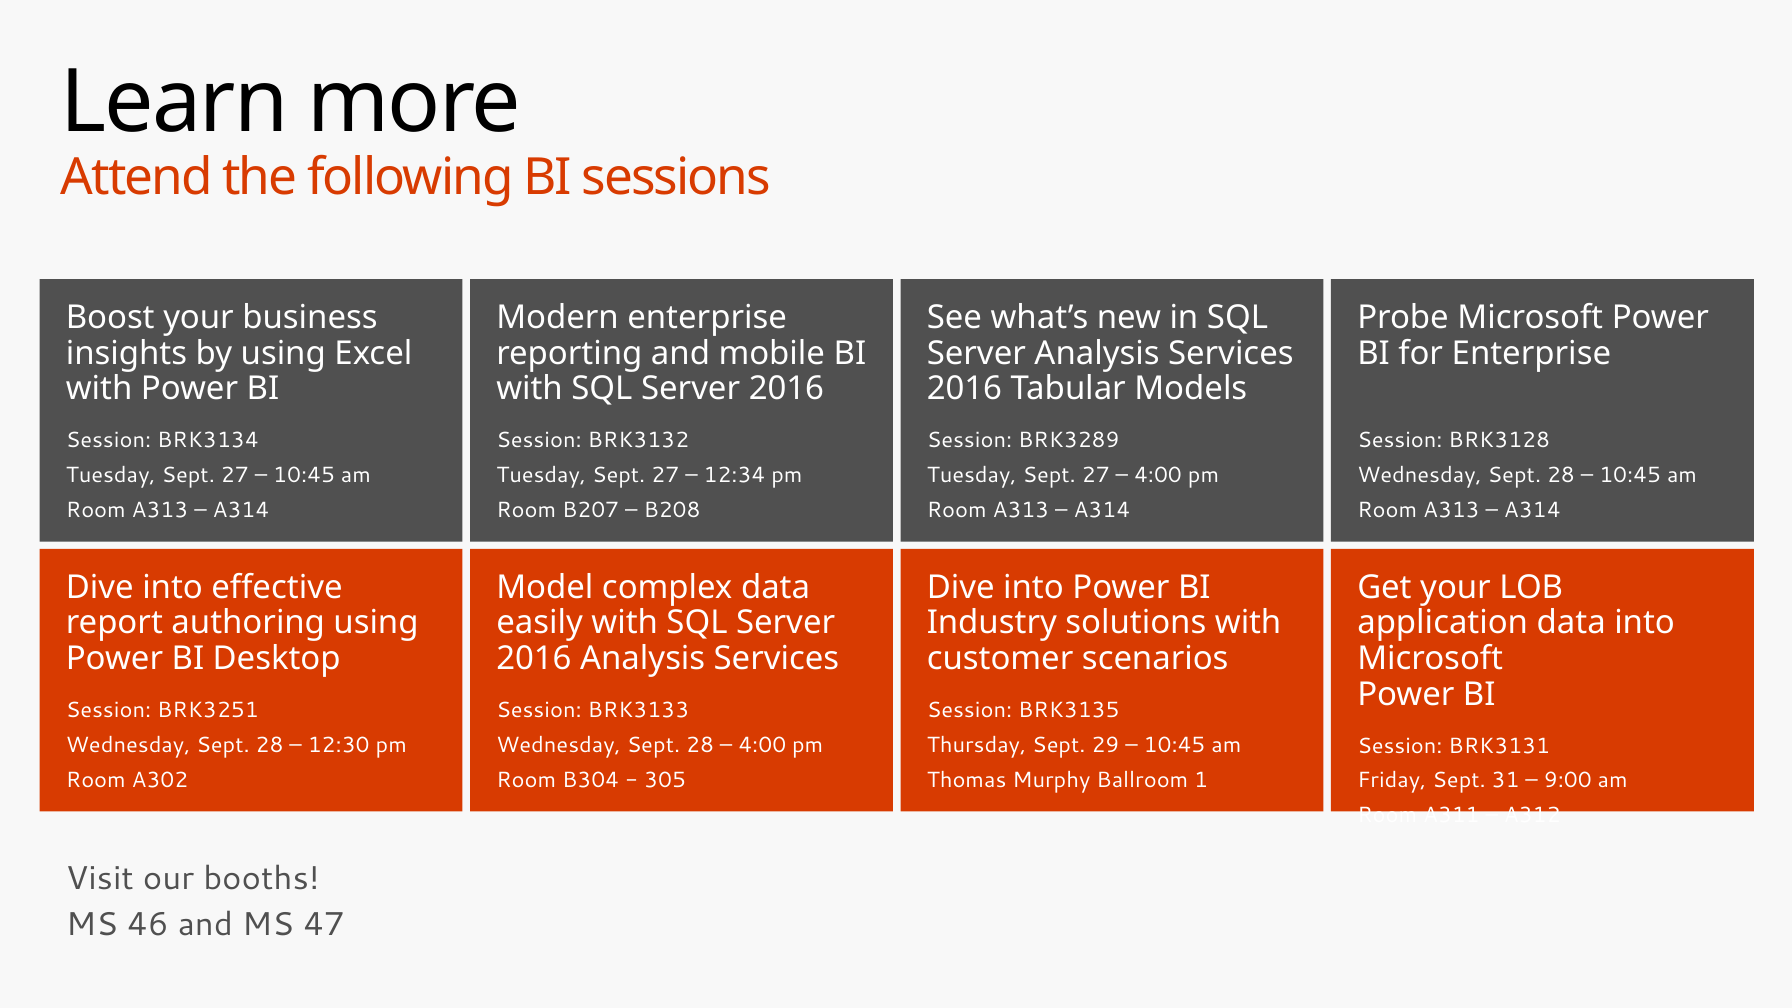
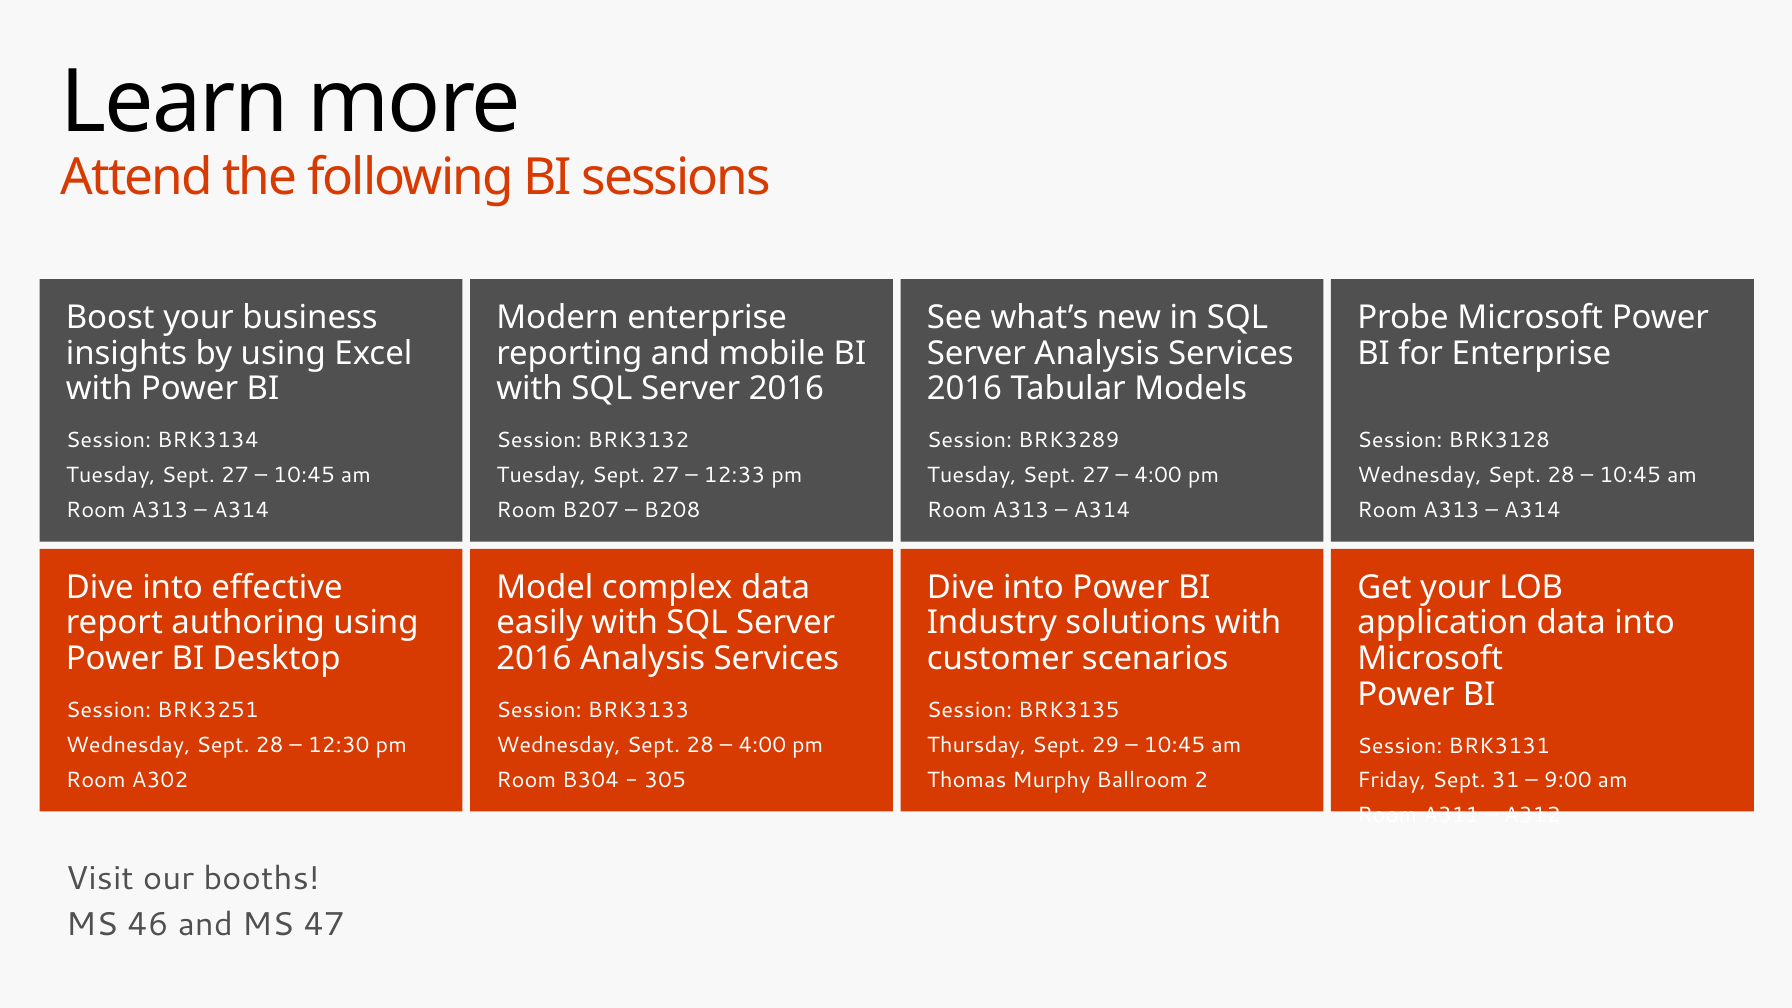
12:34: 12:34 -> 12:33 (735, 475)
1: 1 -> 2 (1201, 780)
